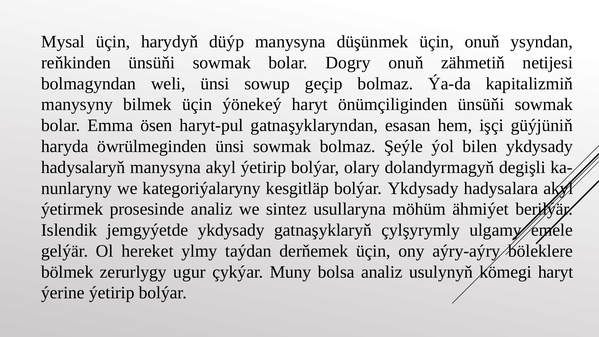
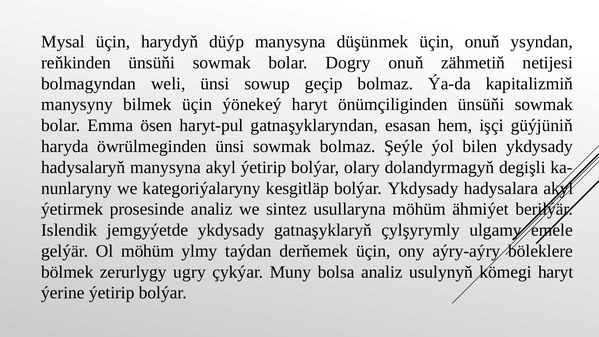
Ol hereket: hereket -> möhüm (148, 251)
ugur: ugur -> ugry (190, 272)
